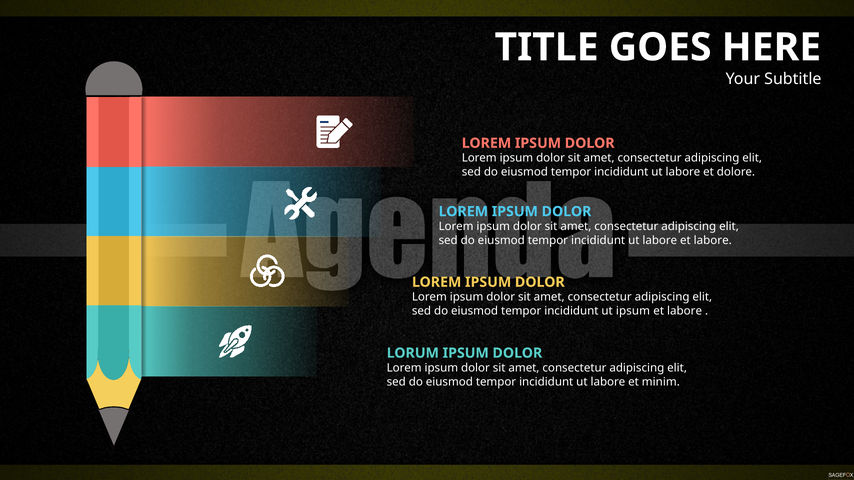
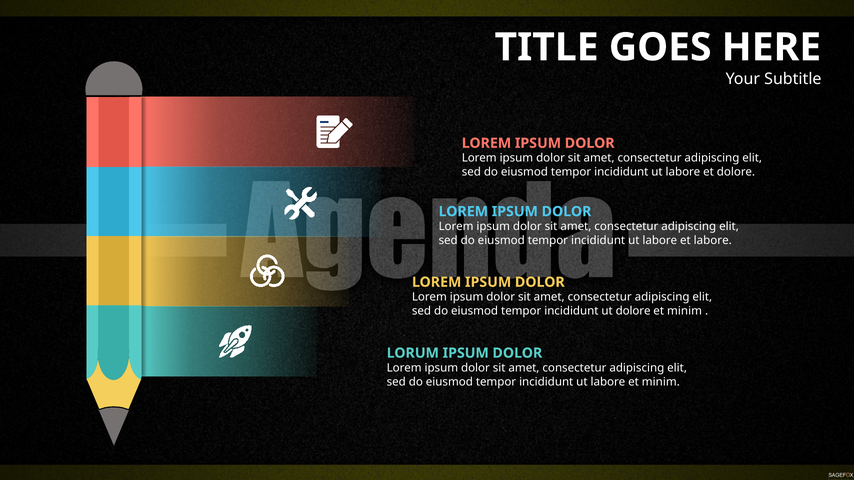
ut ipsum: ipsum -> dolore (633, 311)
labore: labore -> minim (685, 311)
